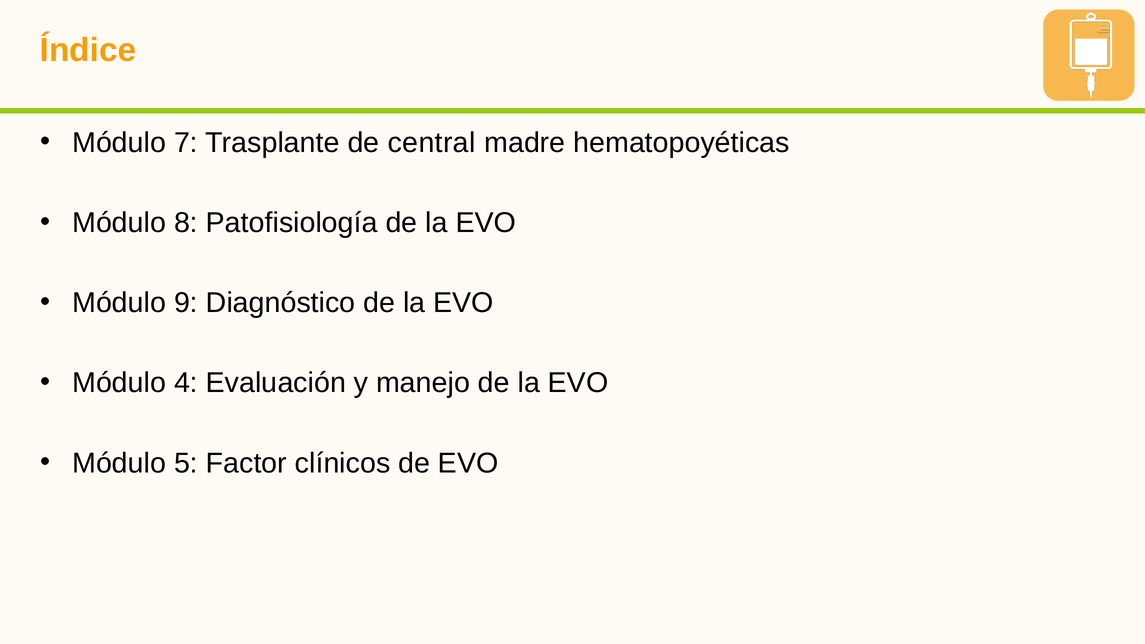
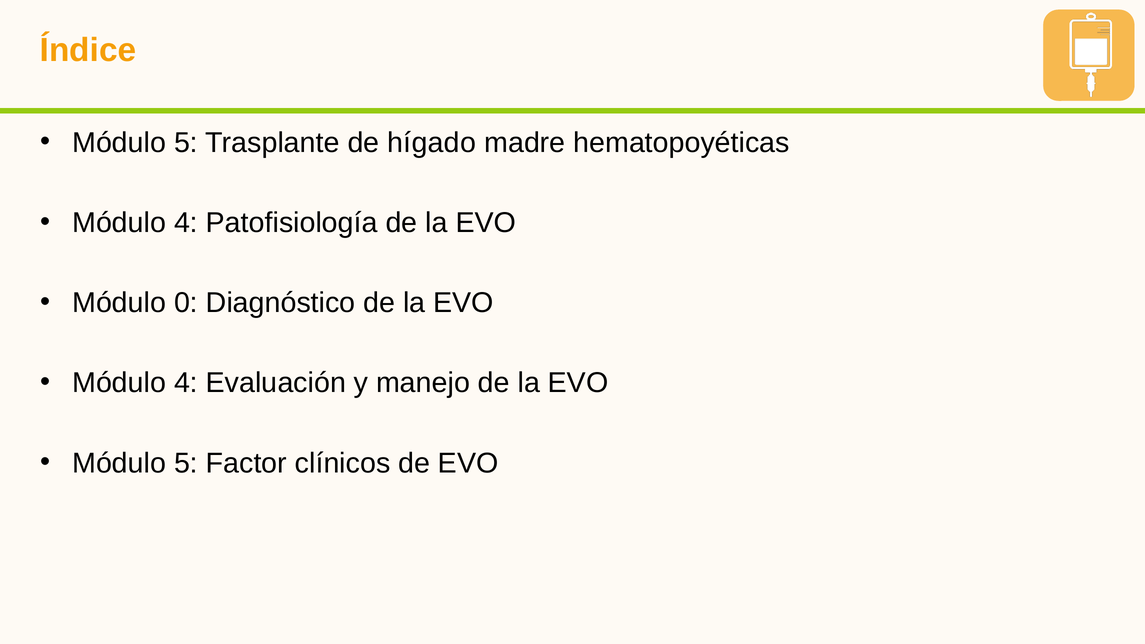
7: 7 -> 5 (186, 143)
central: central -> hígado (432, 143)
8: 8 -> 4 (186, 223)
9: 9 -> 0 (186, 303)
